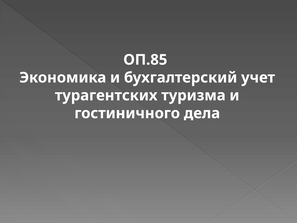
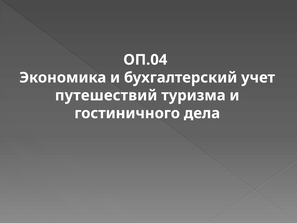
ОП.85: ОП.85 -> ОП.04 (145, 60)
турагентских: турагентских -> путешествий (106, 95)
